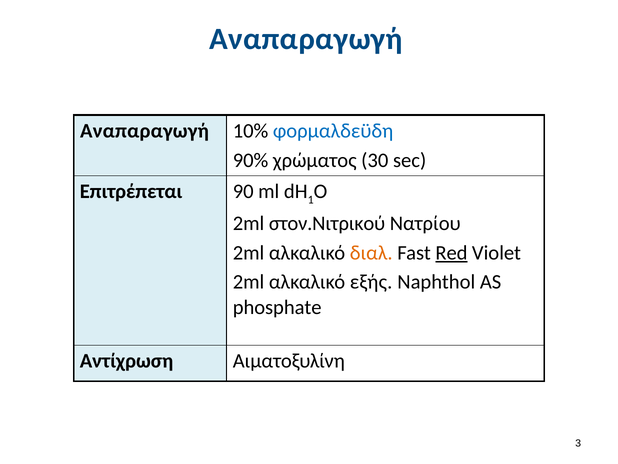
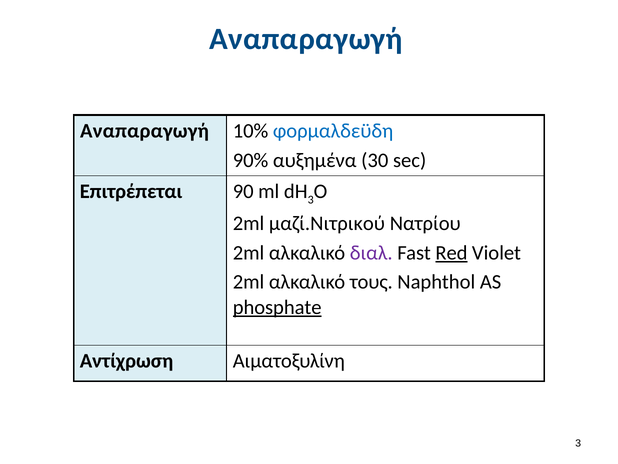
χρώματος: χρώματος -> αυξημένα (315, 160)
1: 1 -> 3 (311, 199)
στον.Νιτρικού: στον.Νιτρικού -> μαζί.Νιτρικού (327, 223)
διαλ colour: orange -> purple (371, 253)
εξής: εξής -> τους (371, 282)
phosphate underline: none -> present (277, 307)
